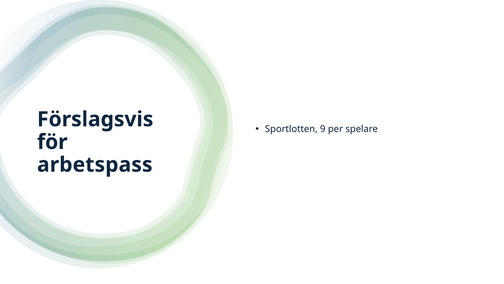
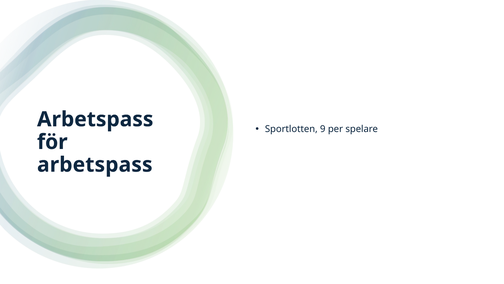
Förslagsvis: Förslagsvis -> Arbetspass (95, 119)
